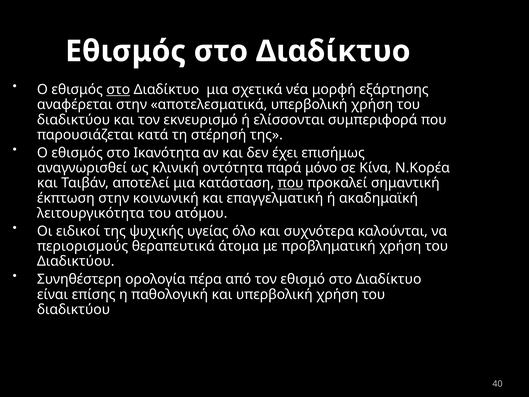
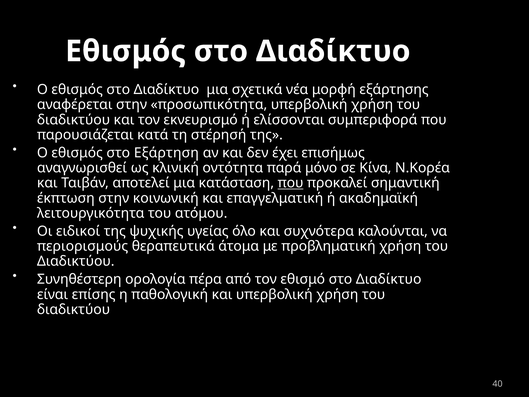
στο underline: present -> none (118, 90)
αποτελεσματικά: αποτελεσματικά -> προσωπικότητα (209, 105)
Ικανότητα: Ικανότητα -> Εξάρτηση (166, 153)
